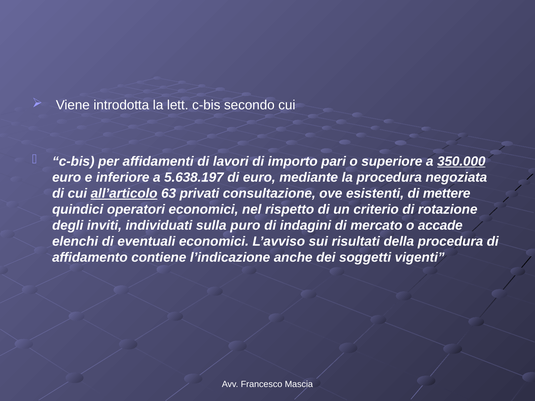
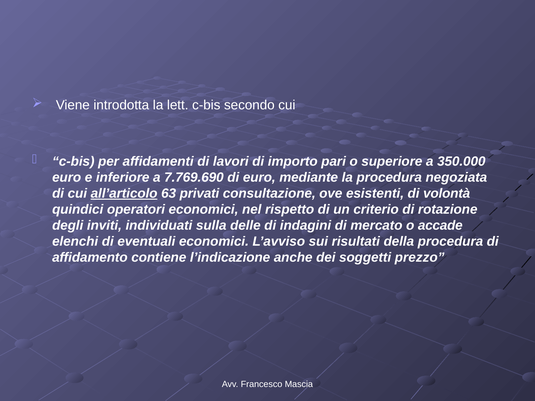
350.000 underline: present -> none (461, 161)
5.638.197: 5.638.197 -> 7.769.690 (194, 177)
mettere: mettere -> volontà (447, 194)
puro: puro -> delle (245, 226)
vigenti: vigenti -> prezzo (420, 258)
